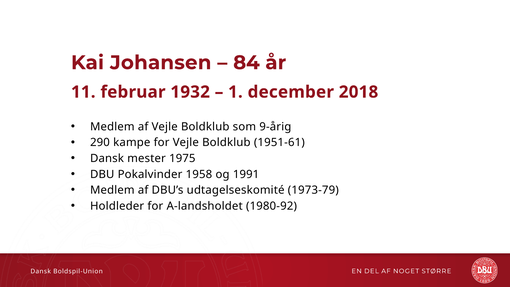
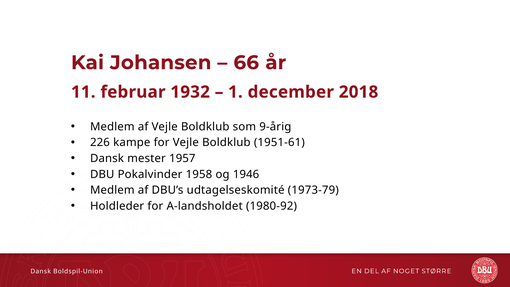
84: 84 -> 66 (246, 63)
290: 290 -> 226 (100, 143)
1975: 1975 -> 1957 (182, 158)
1991: 1991 -> 1946 (246, 174)
